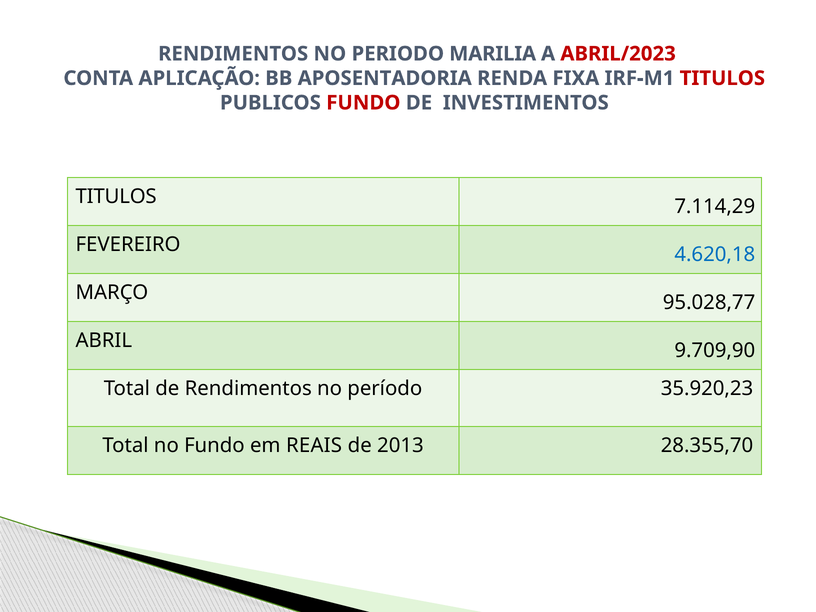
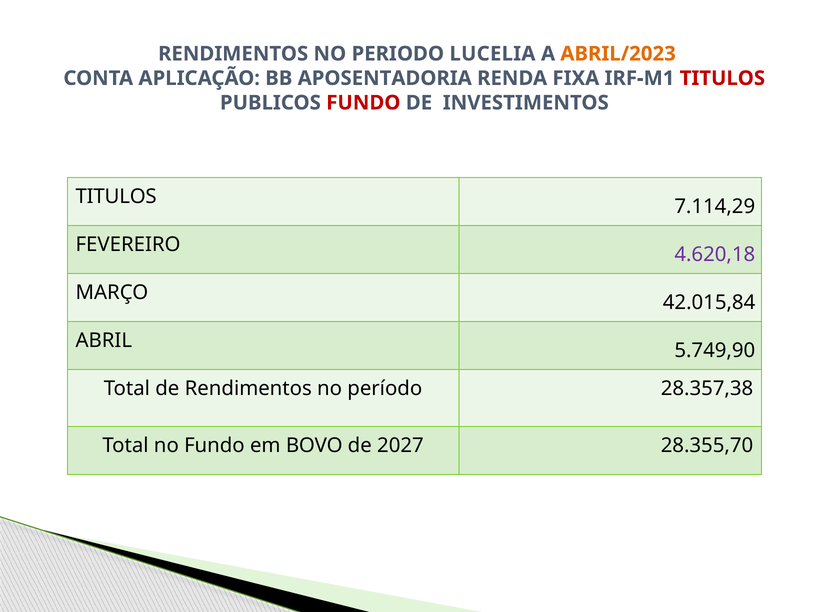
MARILIA: MARILIA -> LUCELIA (492, 54)
ABRIL/2023 colour: red -> orange (618, 54)
4.620,18 colour: blue -> purple (715, 254)
95.028,77: 95.028,77 -> 42.015,84 (709, 302)
9.709,90: 9.709,90 -> 5.749,90 (715, 350)
35.920,23: 35.920,23 -> 28.357,38 (707, 388)
REAIS: REAIS -> BOVO (314, 446)
2013: 2013 -> 2027 (400, 446)
